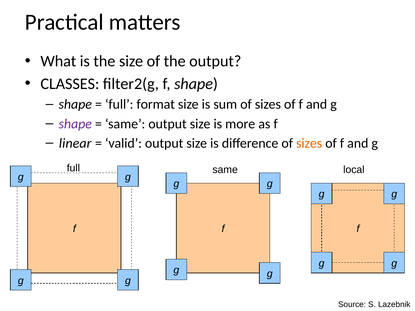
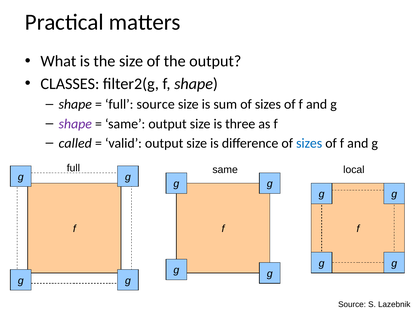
full format: format -> source (156, 105)
more: more -> three (240, 124)
linear: linear -> called (75, 143)
sizes colour: orange -> blue (309, 143)
